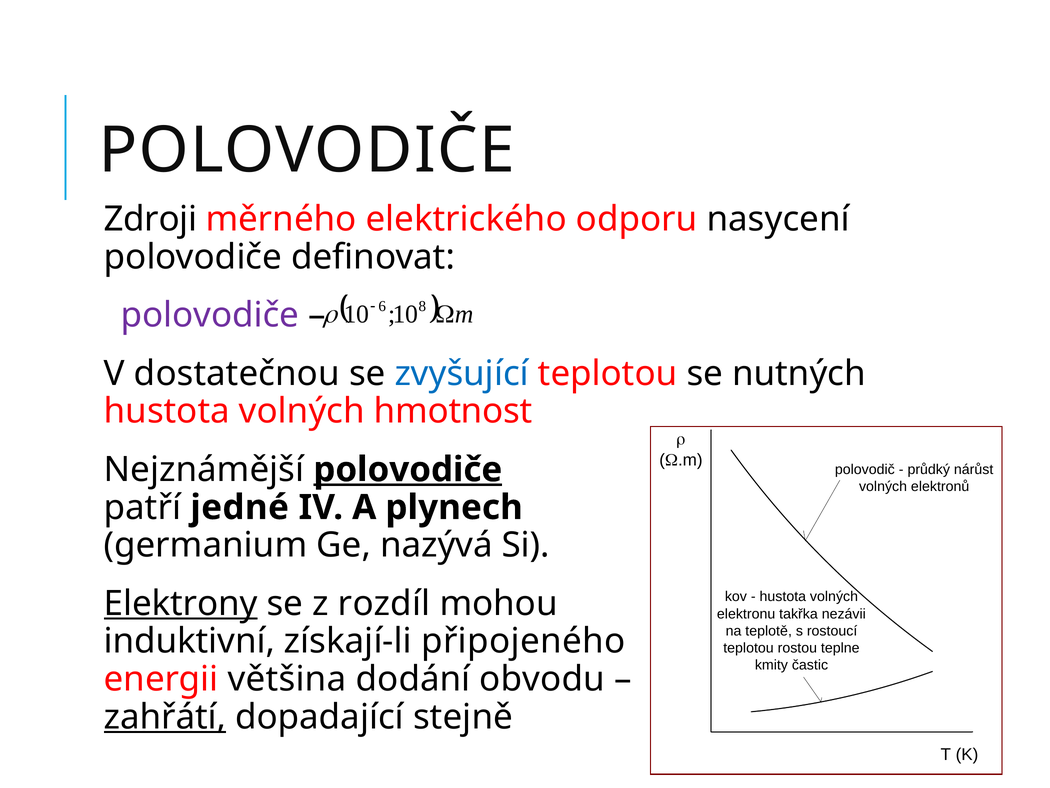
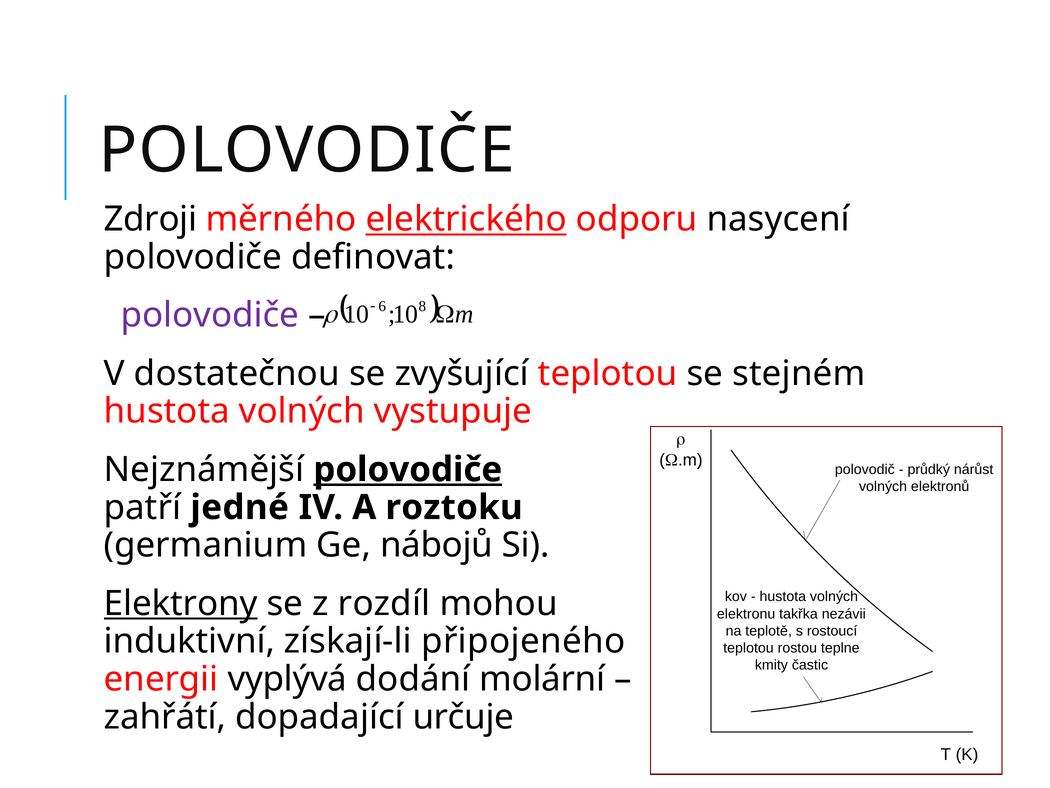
elektrického underline: none -> present (466, 219)
zvyšující colour: blue -> black (462, 373)
nutných: nutných -> stejném (799, 373)
hmotnost: hmotnost -> vystupuje (453, 411)
plynech: plynech -> roztoku (454, 507)
nazývá: nazývá -> nábojů (437, 545)
většina: většina -> vyplývá (287, 679)
obvodu: obvodu -> molární (542, 679)
zahřátí underline: present -> none (165, 717)
stejně: stejně -> určuje (463, 717)
